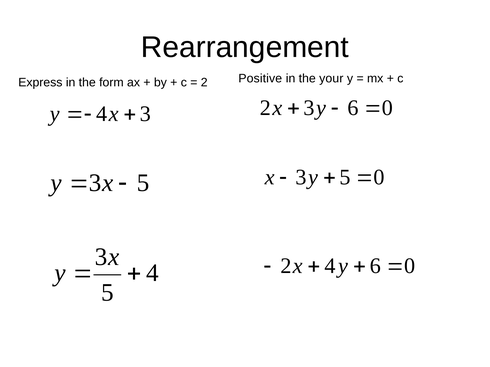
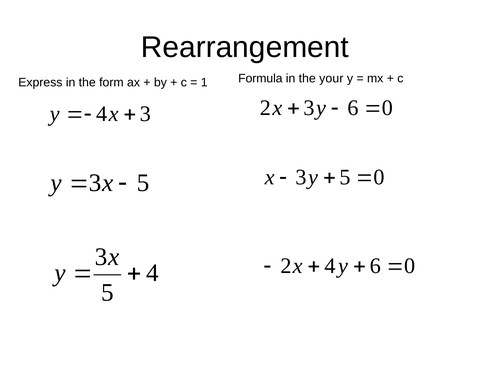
Positive: Positive -> Formula (260, 79)
2: 2 -> 1 (204, 82)
